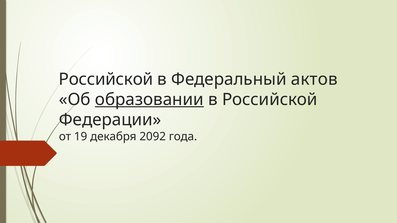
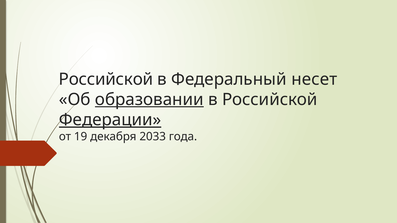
актов: актов -> несет (314, 79)
Федерации underline: none -> present (110, 120)
2092: 2092 -> 2033 (153, 137)
